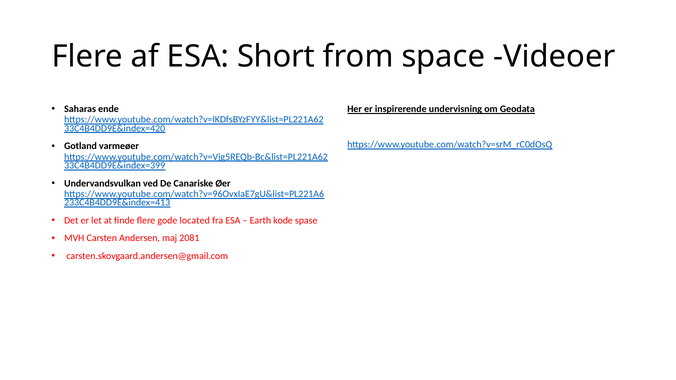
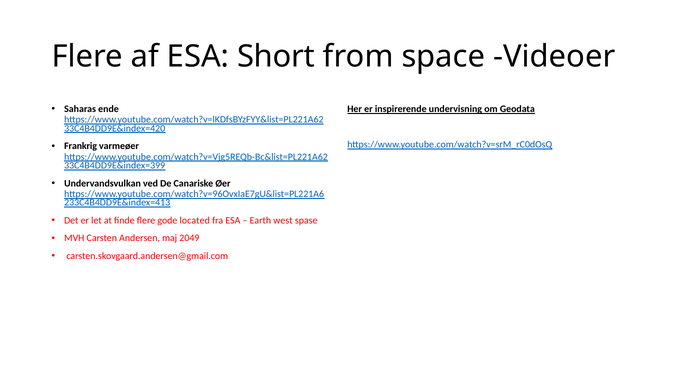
Gotland: Gotland -> Frankrig (81, 146)
kode: kode -> west (283, 221)
2081: 2081 -> 2049 (189, 238)
